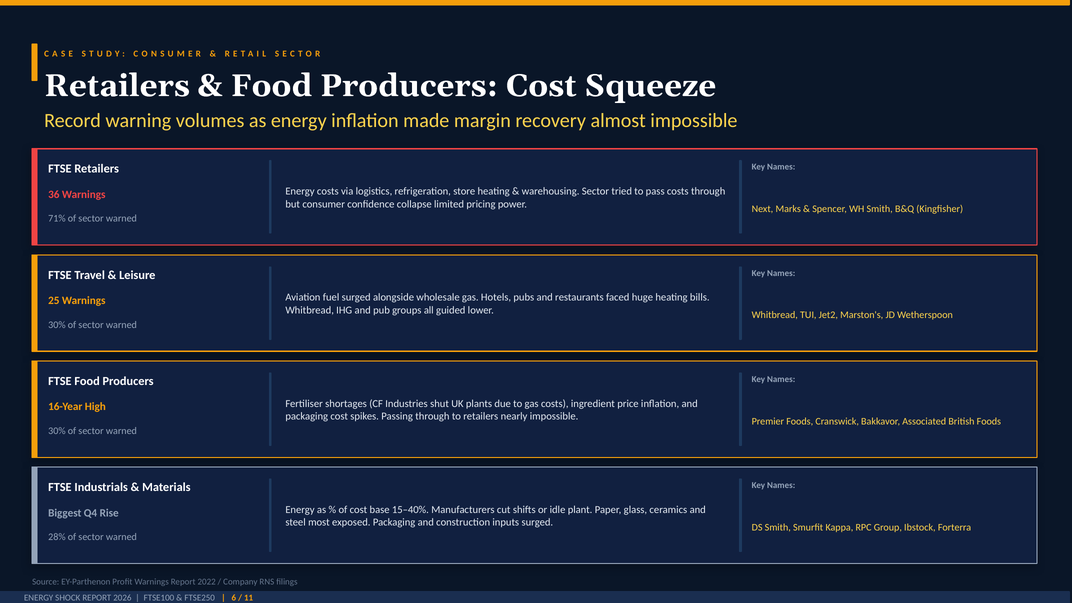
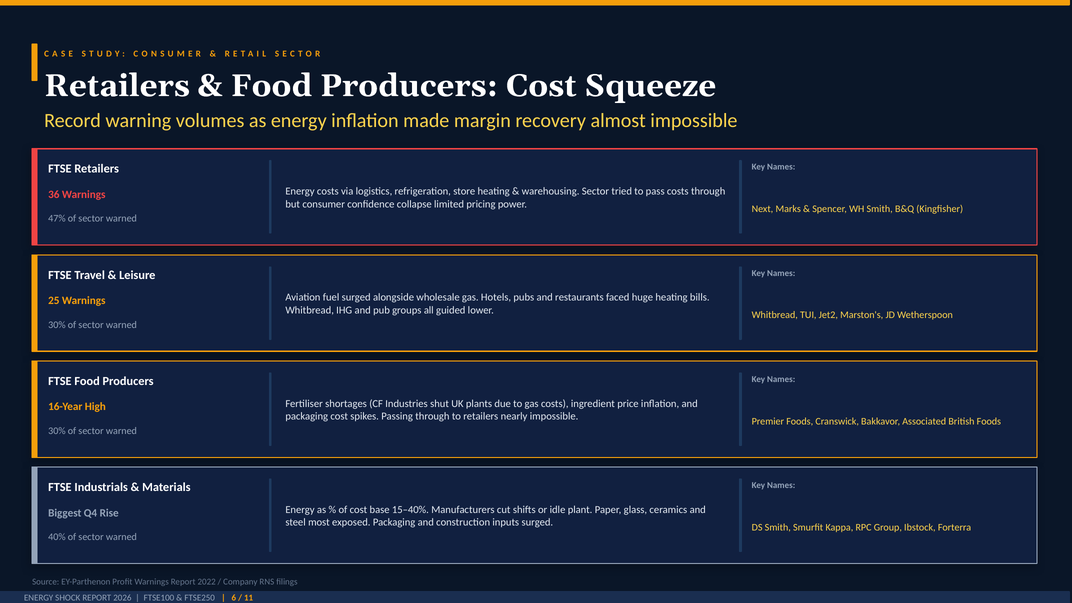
71%: 71% -> 47% (57, 219)
28%: 28% -> 40% (57, 537)
